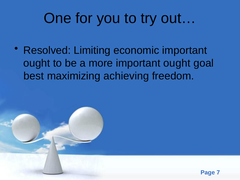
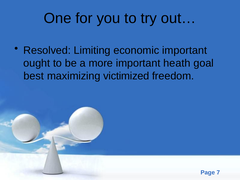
more important ought: ought -> heath (177, 63)
achieving: achieving -> victimized (126, 76)
